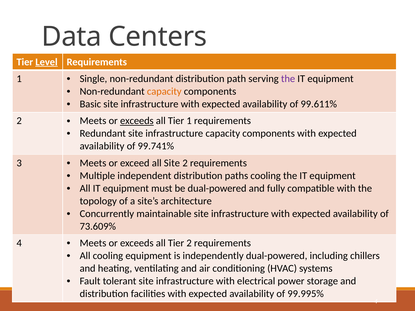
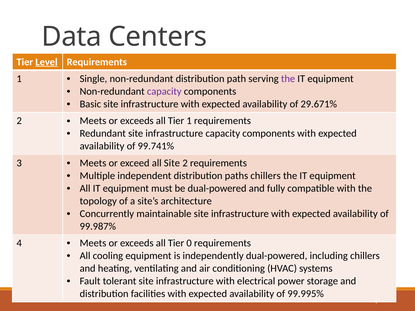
capacity colour: orange -> purple (164, 91)
99.611%: 99.611% -> 29.671% (319, 104)
exceeds underline: present -> none (137, 121)
paths cooling: cooling -> chillers (266, 176)
73.609%: 73.609% -> 99.987% (98, 226)
Tier 2: 2 -> 0 (189, 243)
